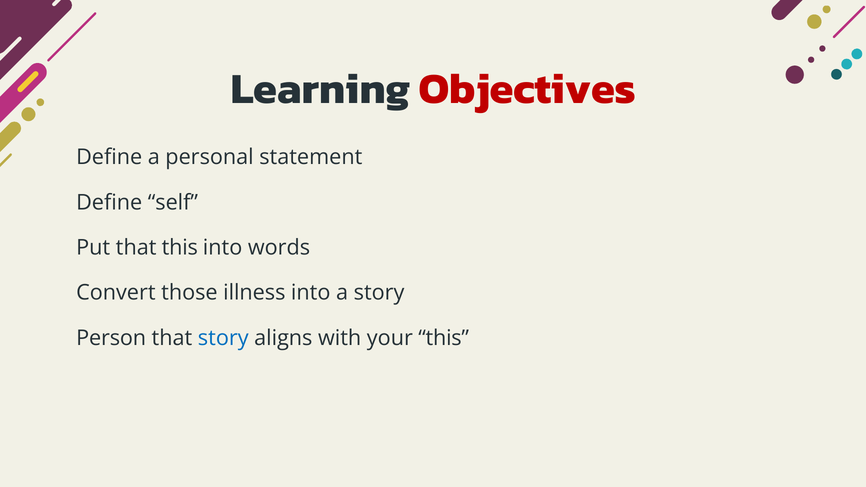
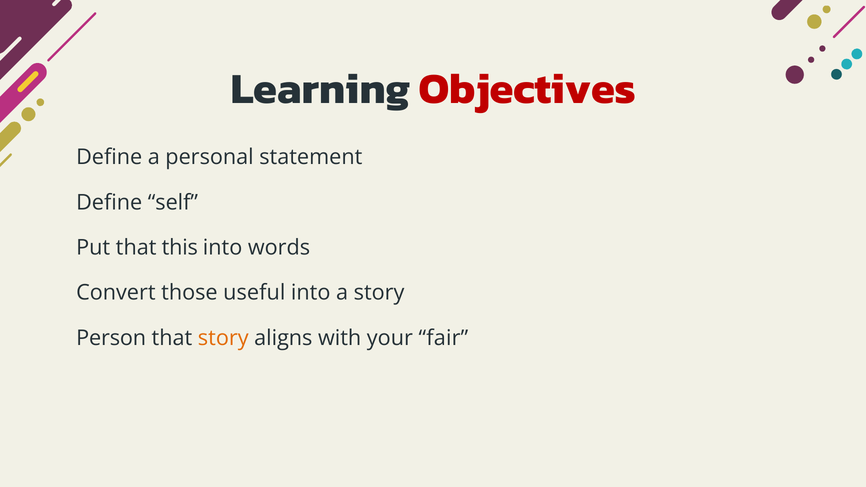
illness: illness -> useful (254, 293)
story colour: blue -> orange (223, 338)
your this: this -> fair (443, 338)
